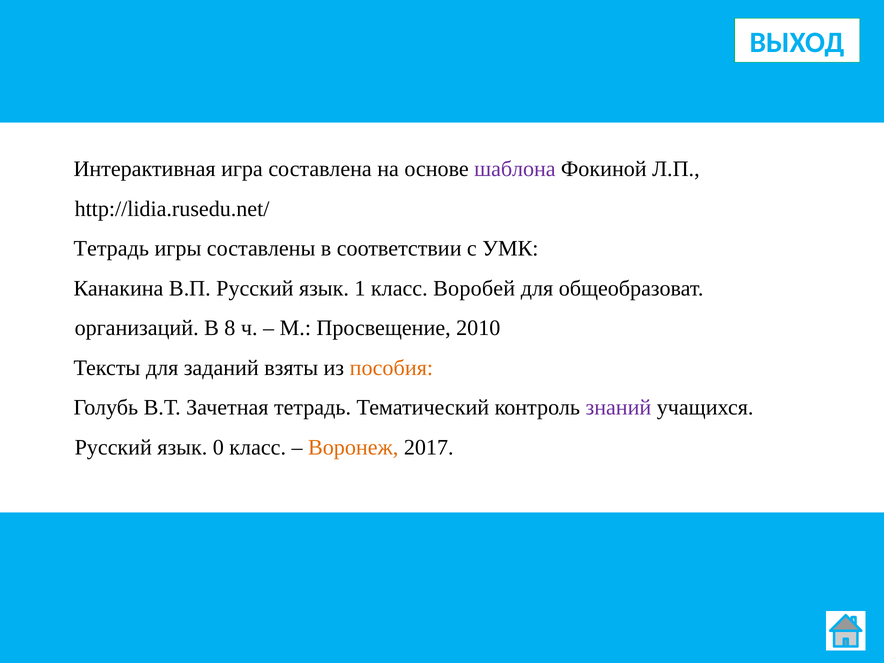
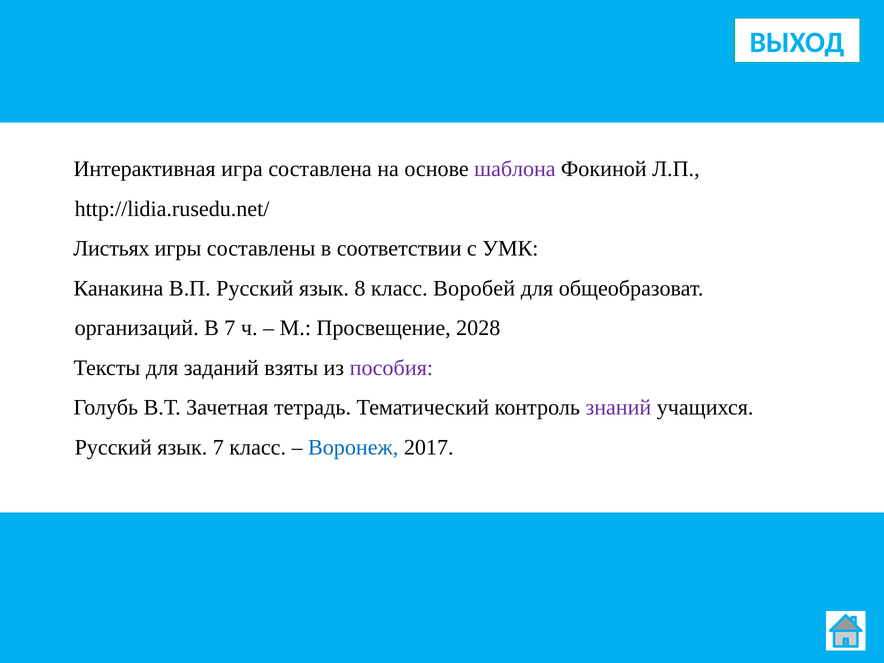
Тетрадь: Тетрадь -> Листьях (111, 249)
1: 1 -> 8 (360, 288)
В 8: 8 -> 7 (230, 328)
2010: 2010 -> 2028 (478, 328)
пособия colour: orange -> purple (391, 368)
язык 0: 0 -> 7 (218, 447)
Воронеж colour: orange -> blue (353, 447)
